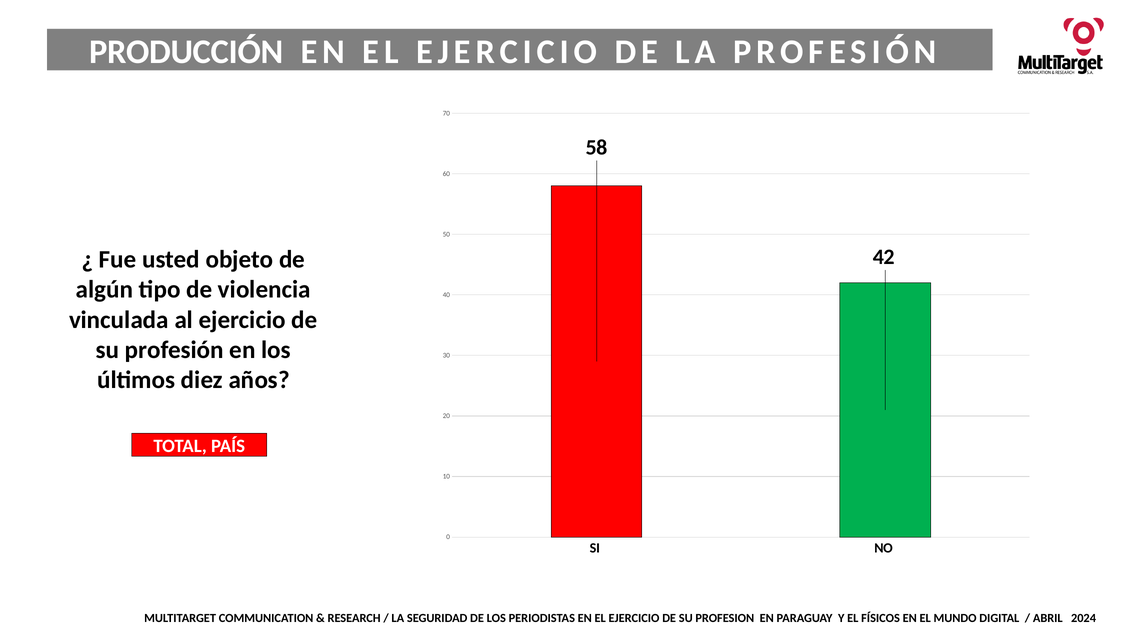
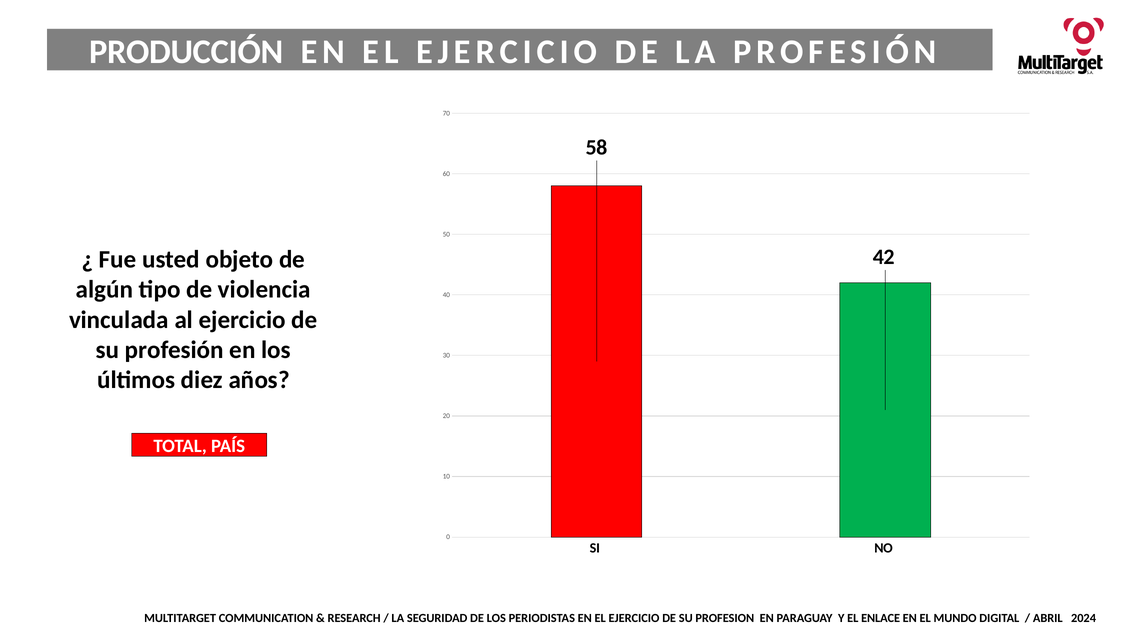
FÍSICOS: FÍSICOS -> ENLACE (881, 618)
